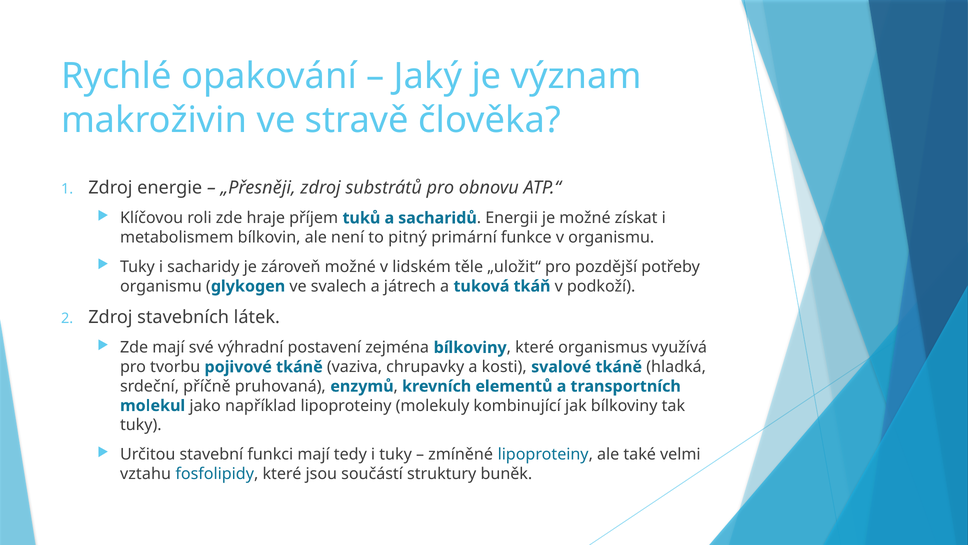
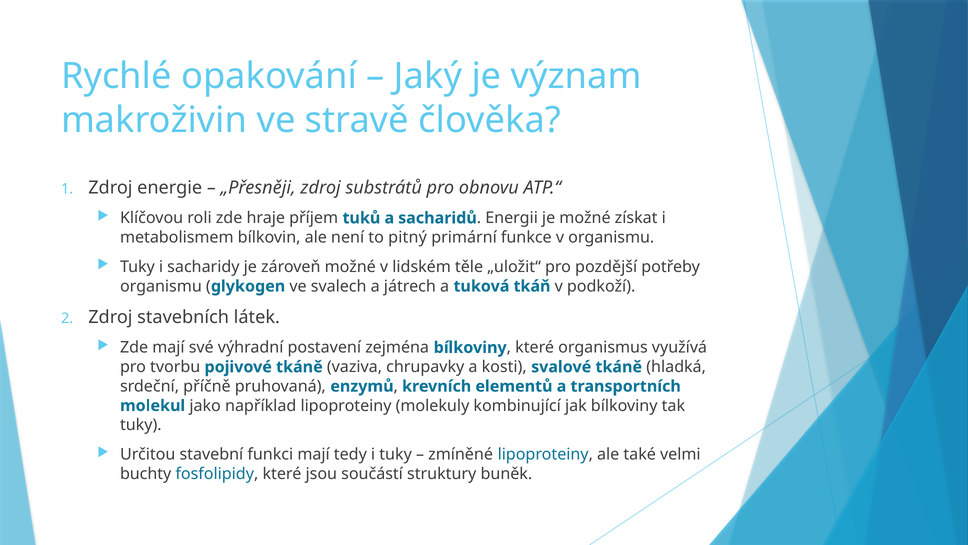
vztahu: vztahu -> buchty (146, 473)
